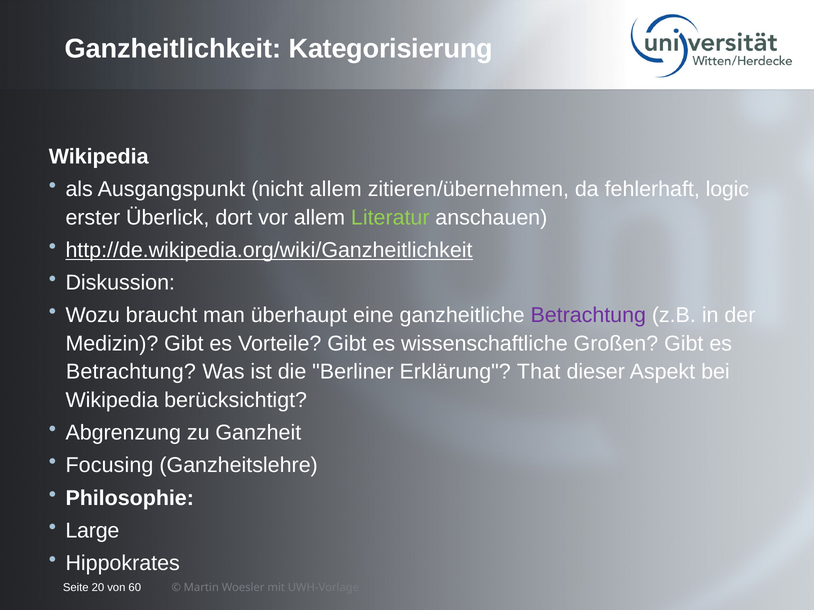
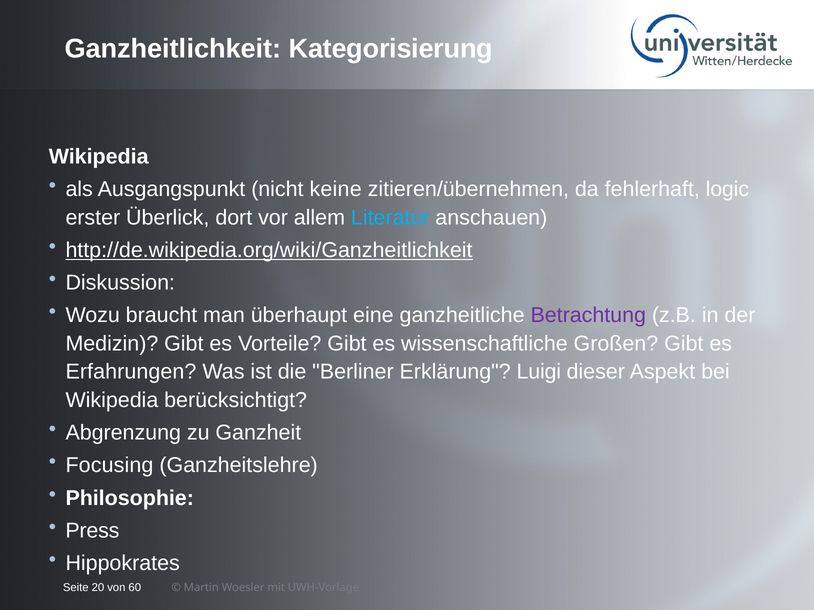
nicht allem: allem -> keine (336, 189)
Literatur colour: light green -> light blue (390, 218)
Betrachtung: Betrachtung -> Erfahrungen (131, 372)
That: That -> Luigi (539, 372)
Large: Large -> Press (92, 531)
